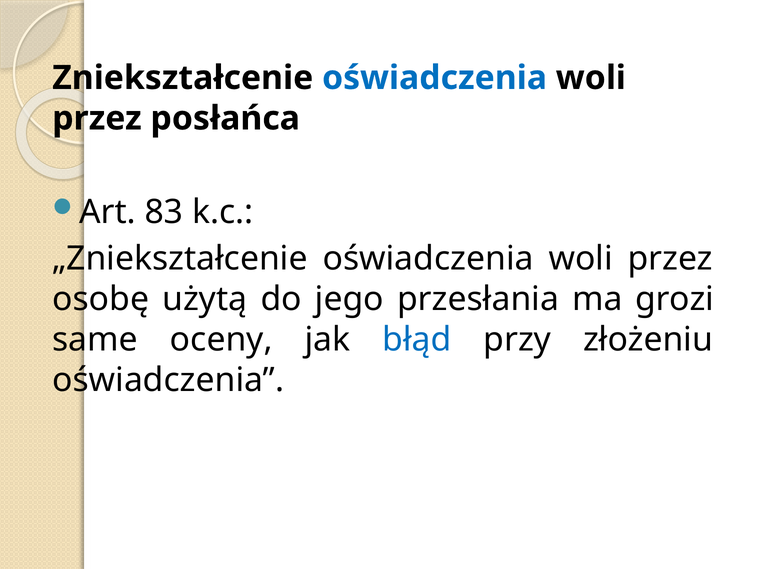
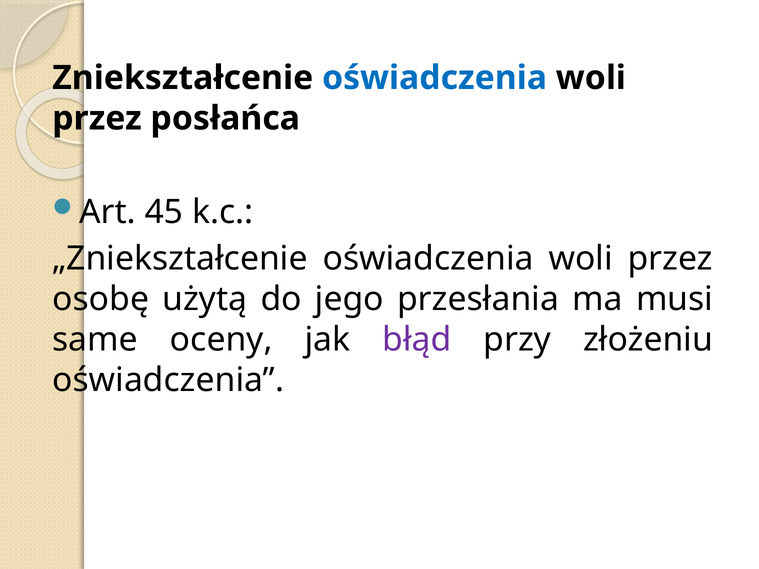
83: 83 -> 45 (164, 212)
grozi: grozi -> musi (674, 299)
błąd colour: blue -> purple (417, 340)
